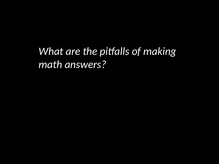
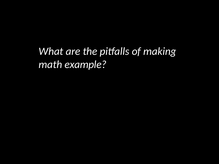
answers: answers -> example (86, 65)
